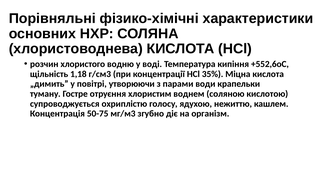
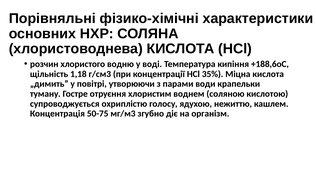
+552,6оС: +552,6оС -> +188,6оС (270, 64)
